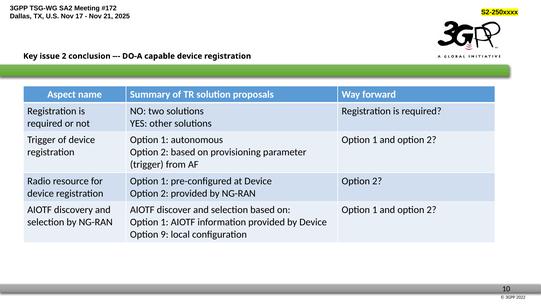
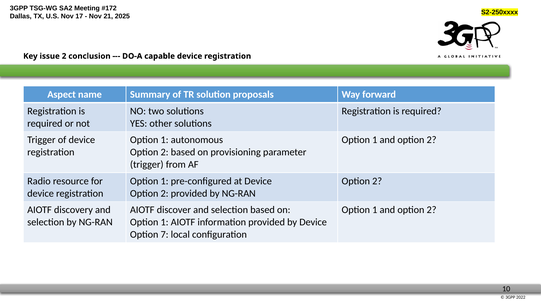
9: 9 -> 7 (165, 235)
